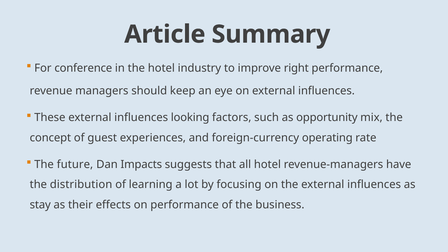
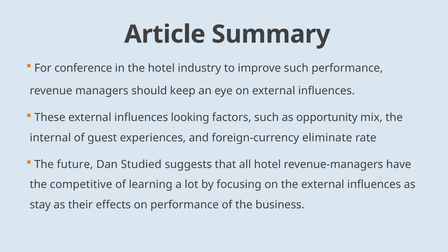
improve right: right -> such (296, 68)
concept: concept -> internal (50, 138)
operating: operating -> eliminate (327, 138)
Impacts: Impacts -> Studied (141, 164)
distribution: distribution -> competitive (81, 185)
